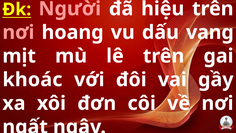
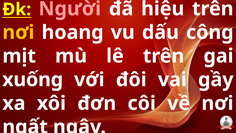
nơi colour: pink -> yellow (18, 32)
vang: vang -> công (210, 32)
khoác: khoác -> xuống (33, 80)
